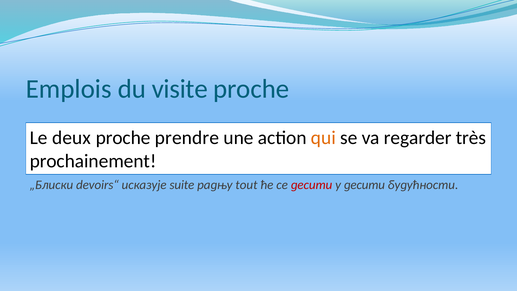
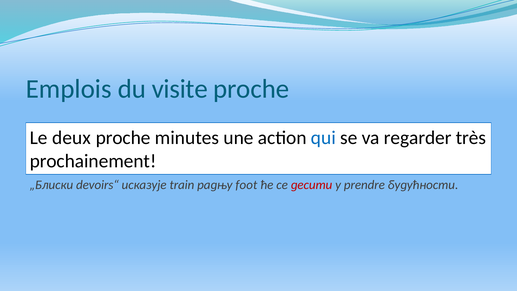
prendre: prendre -> minutes (187, 138)
qui colour: orange -> blue (323, 138)
suite: suite -> train (182, 185)
tout: tout -> foot (246, 185)
у десити: десити -> prendre (364, 185)
